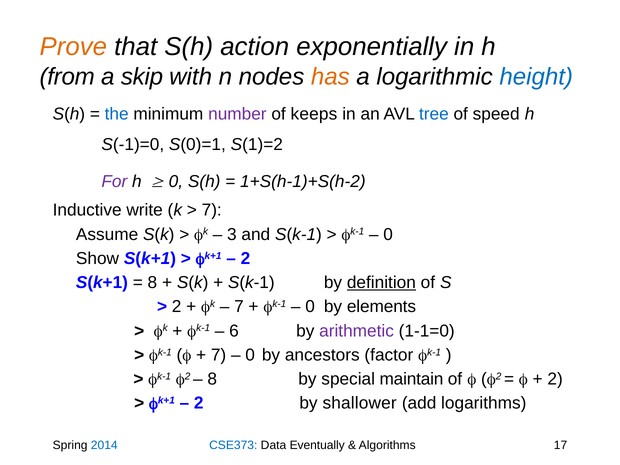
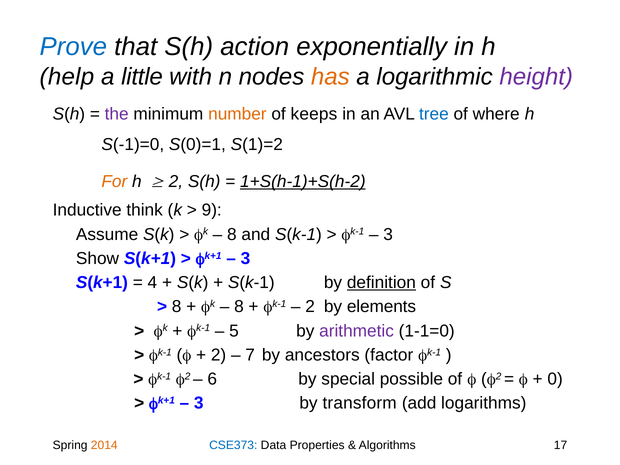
Prove colour: orange -> blue (73, 47)
from: from -> help (67, 77)
skip: skip -> little (142, 77)
height colour: blue -> purple (536, 77)
the colour: blue -> purple (117, 114)
number colour: purple -> orange (237, 114)
speed: speed -> where (496, 114)
For colour: purple -> orange (114, 182)
0: 0 -> 2 (176, 182)
1+S(h-1)+S(h-2 underline: none -> present (303, 182)
write: write -> think (145, 210)
7: 7 -> 9 (212, 210)
3: 3 -> 8 (232, 234)
0: 0 -> 3 (388, 234)
2: 2 -> 3 (245, 259)
8: 8 -> 4 (152, 283)
2: 2 -> 8 (177, 307)
7: 7 -> 8 (239, 307)
0: 0 -> 2 (310, 307)
6: 6 -> 5 (234, 331)
7: 7 -> 2 (219, 355)
0: 0 -> 7 (250, 355)
8: 8 -> 6 (212, 379)
maintain: maintain -> possible (411, 379)
2: 2 -> 0 (555, 379)
2: 2 -> 3 (199, 403)
shallower: shallower -> transform (360, 403)
2014 colour: blue -> orange (104, 445)
Eventually: Eventually -> Properties (317, 445)
